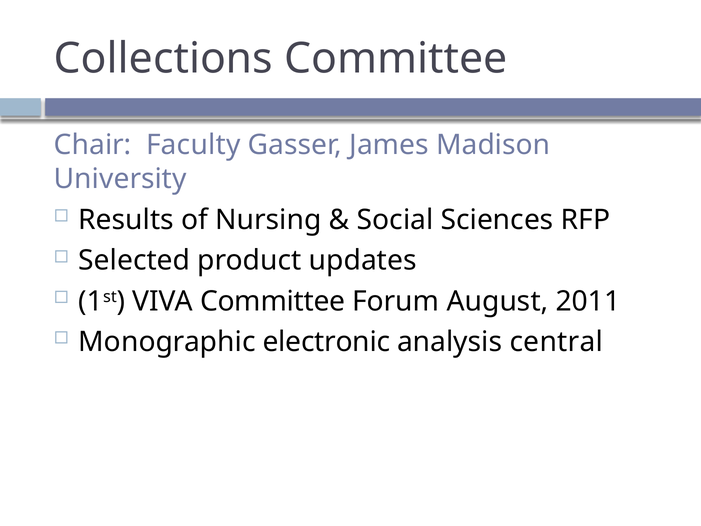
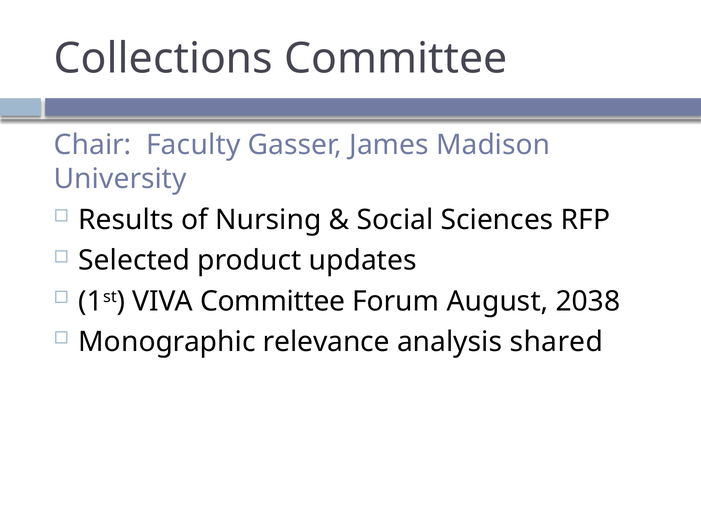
2011: 2011 -> 2038 (588, 301)
electronic: electronic -> relevance (326, 342)
central: central -> shared (556, 342)
